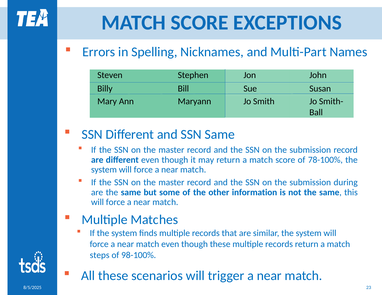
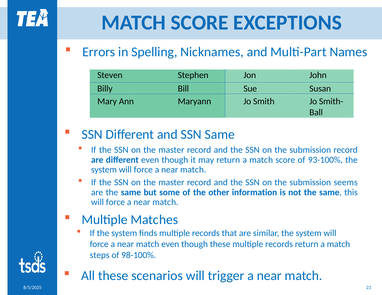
78-100%: 78-100% -> 93-100% (325, 160)
during: during -> seems (346, 183)
